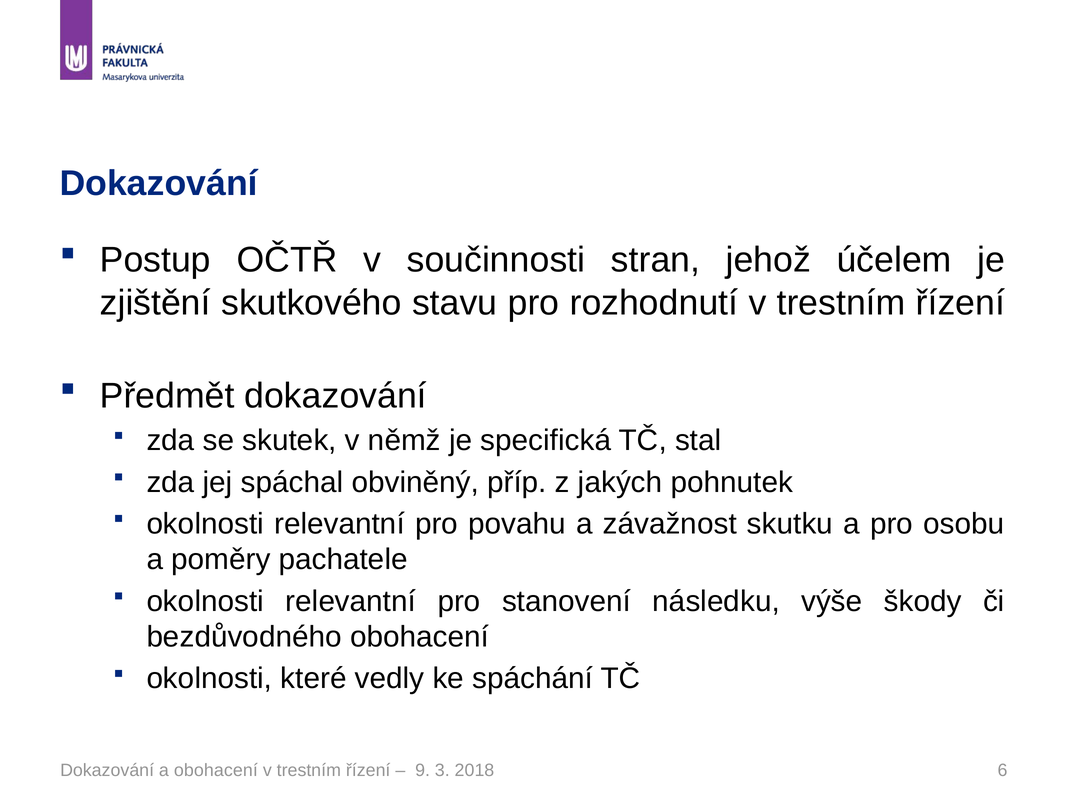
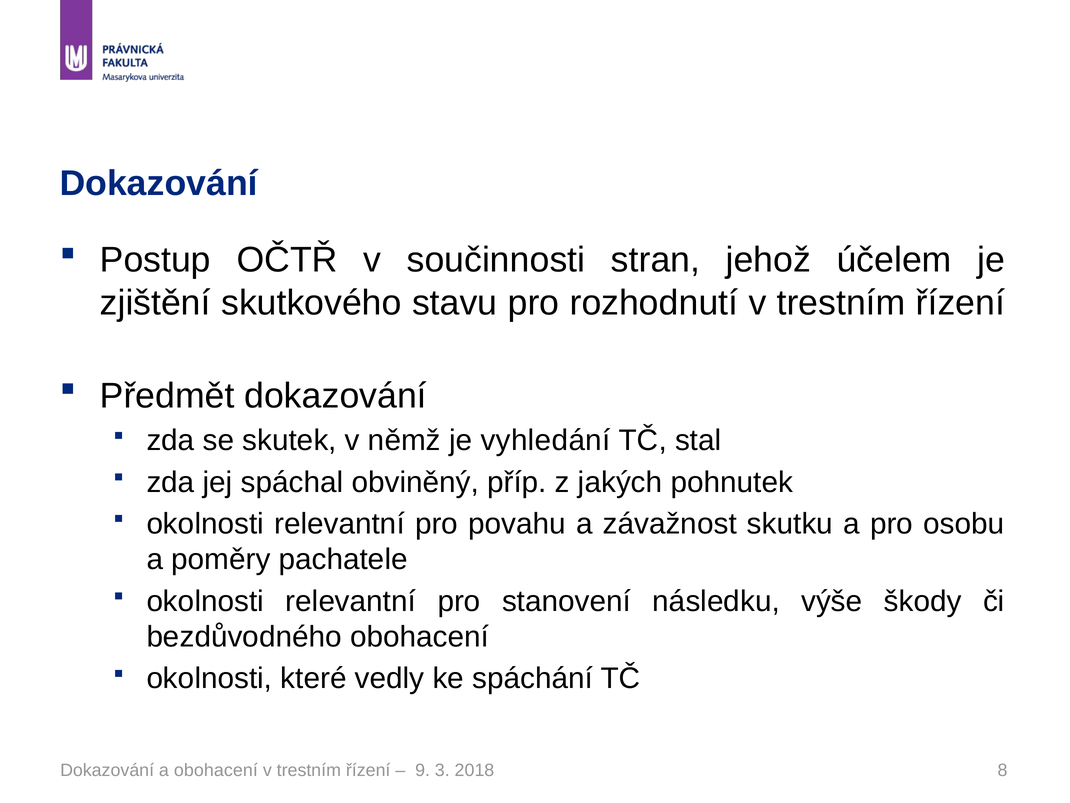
specifická: specifická -> vyhledání (546, 440)
6: 6 -> 8 (1002, 770)
